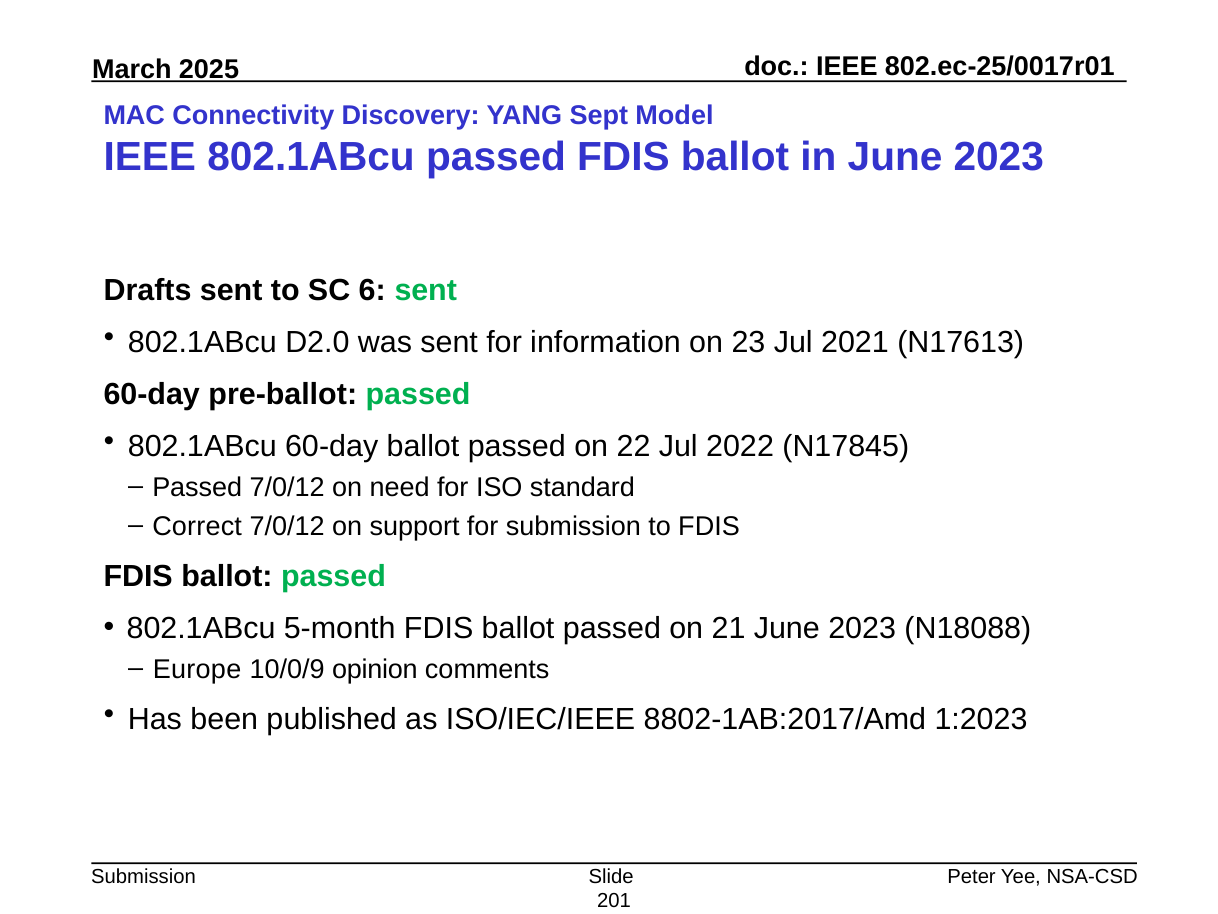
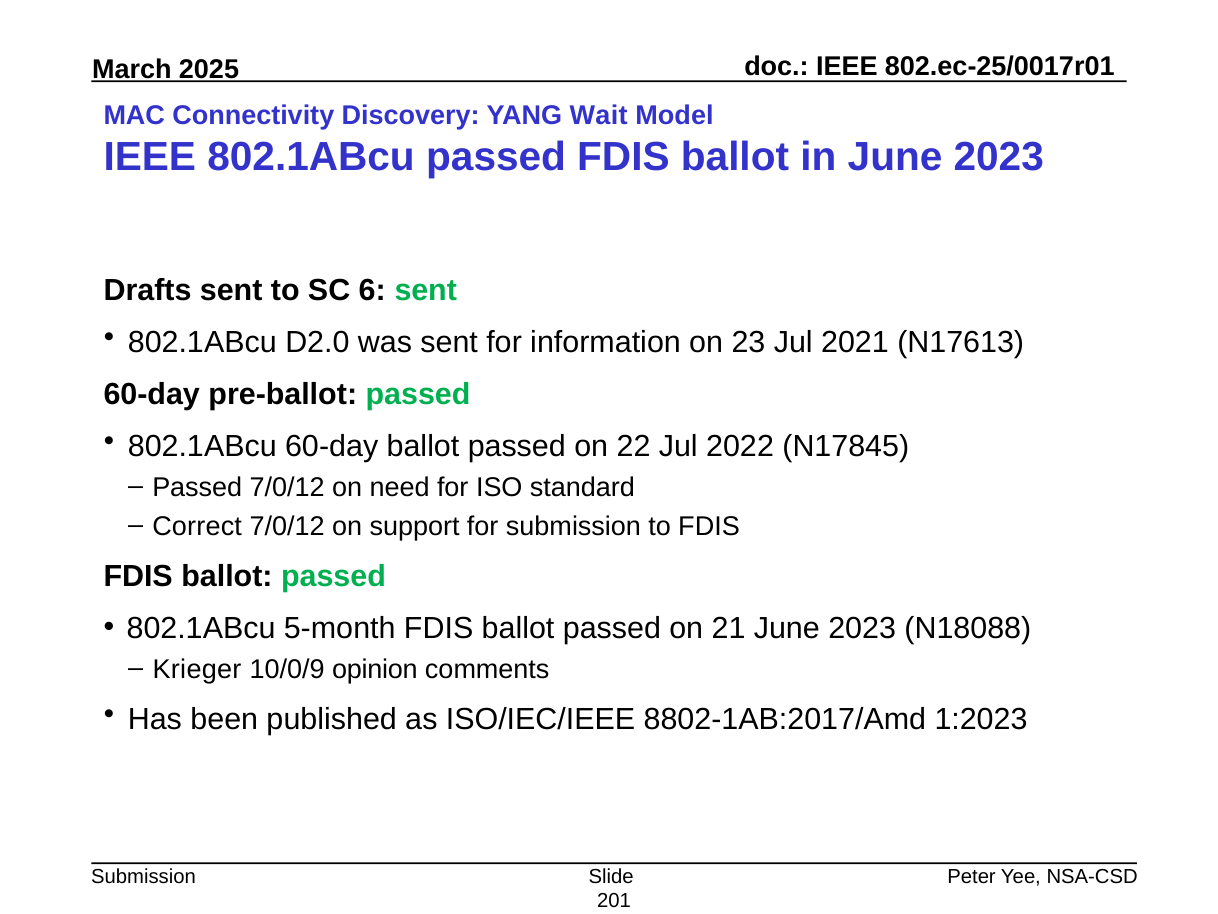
Sept: Sept -> Wait (599, 116)
Europe: Europe -> Krieger (197, 669)
